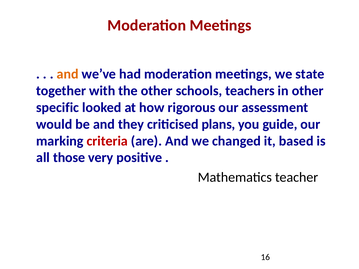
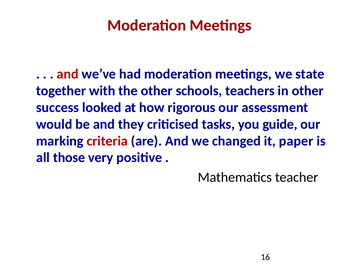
and colour: orange -> red (68, 74)
specific: specific -> success (58, 108)
plans: plans -> tasks (218, 124)
based: based -> paper (296, 141)
